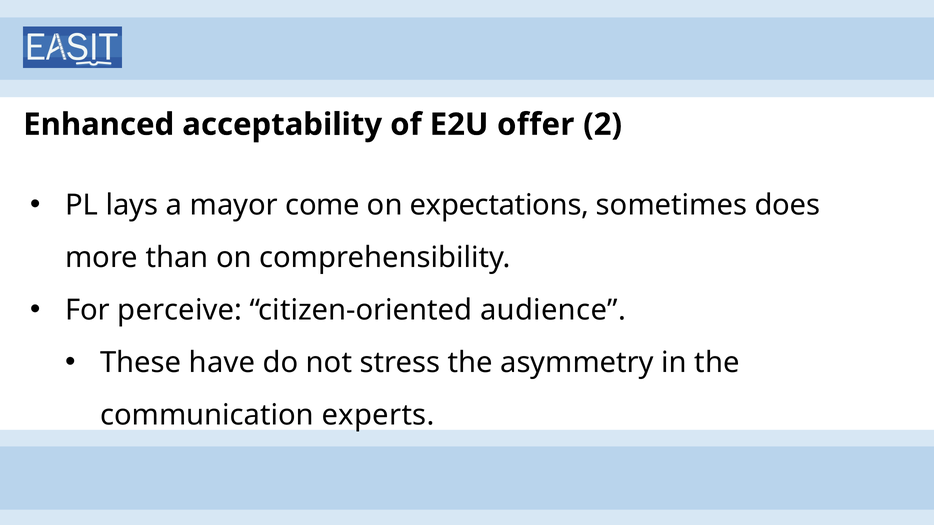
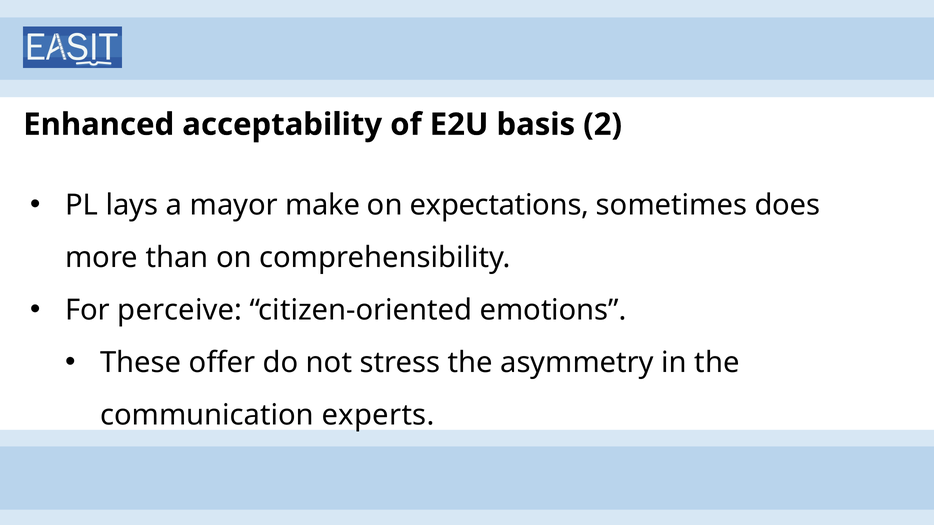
offer: offer -> basis (536, 125)
come: come -> make (323, 205)
audience: audience -> emotions (553, 310)
have: have -> offer (222, 363)
